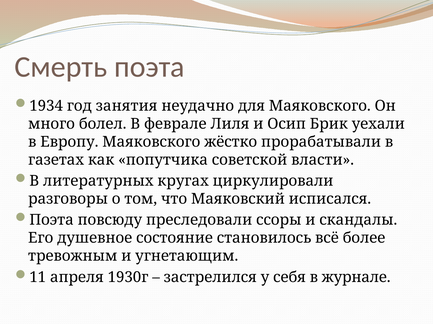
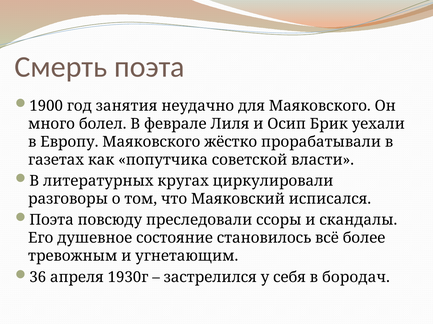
1934: 1934 -> 1900 (46, 106)
11: 11 -> 36 (38, 278)
журнале: журнале -> бородач (356, 278)
